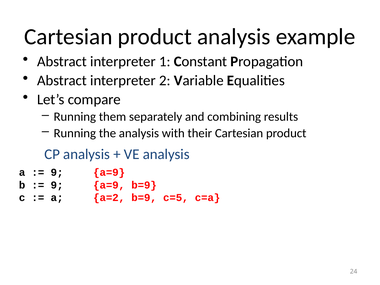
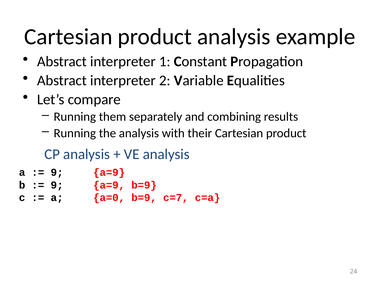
a=2: a=2 -> a=0 (109, 198)
c=5: c=5 -> c=7 (176, 198)
